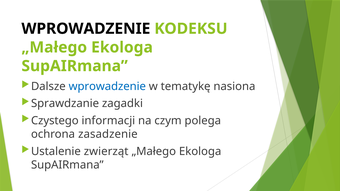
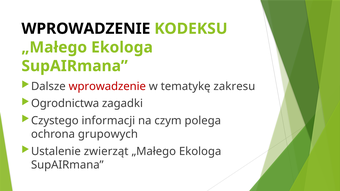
wprowadzenie colour: blue -> red (107, 86)
nasiona: nasiona -> zakresu (234, 86)
Sprawdzanie: Sprawdzanie -> Ogrodnictwa (65, 104)
zasadzenie: zasadzenie -> grupowych (108, 134)
